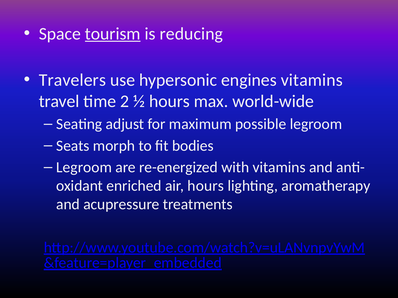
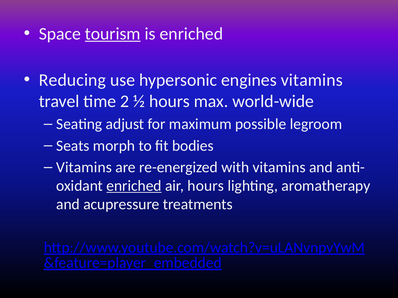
is reducing: reducing -> enriched (191, 34)
Travelers: Travelers -> Reducing (72, 80)
Legroom: Legroom -> Vitamins (84, 168)
enriched underline: none -> present (134, 186)
